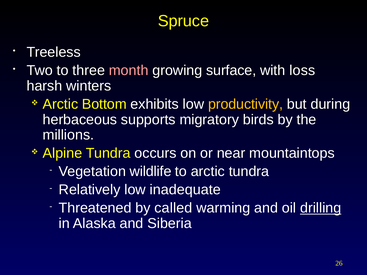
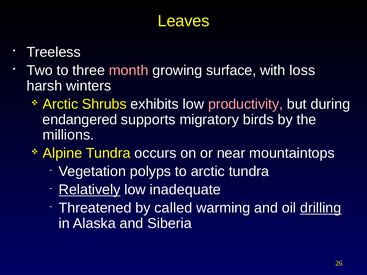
Spruce: Spruce -> Leaves (184, 21)
Bottom: Bottom -> Shrubs (104, 104)
productivity colour: yellow -> pink (246, 104)
herbaceous: herbaceous -> endangered (80, 120)
wildlife: wildlife -> polyps (151, 172)
Relatively underline: none -> present (90, 190)
